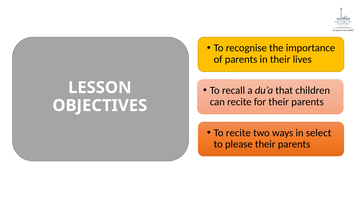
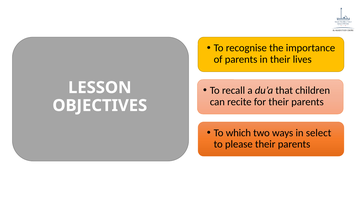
To recite: recite -> which (238, 133)
